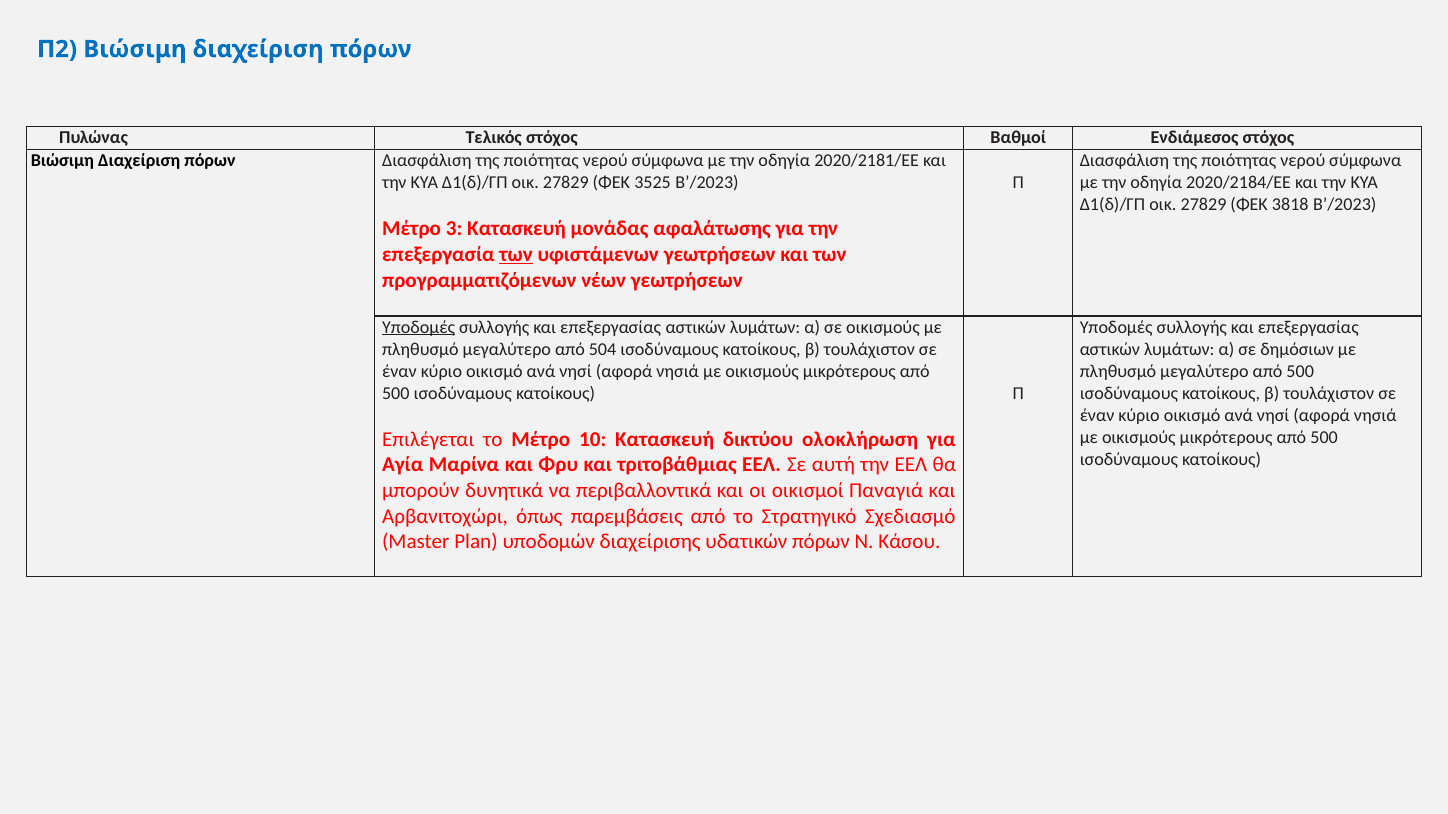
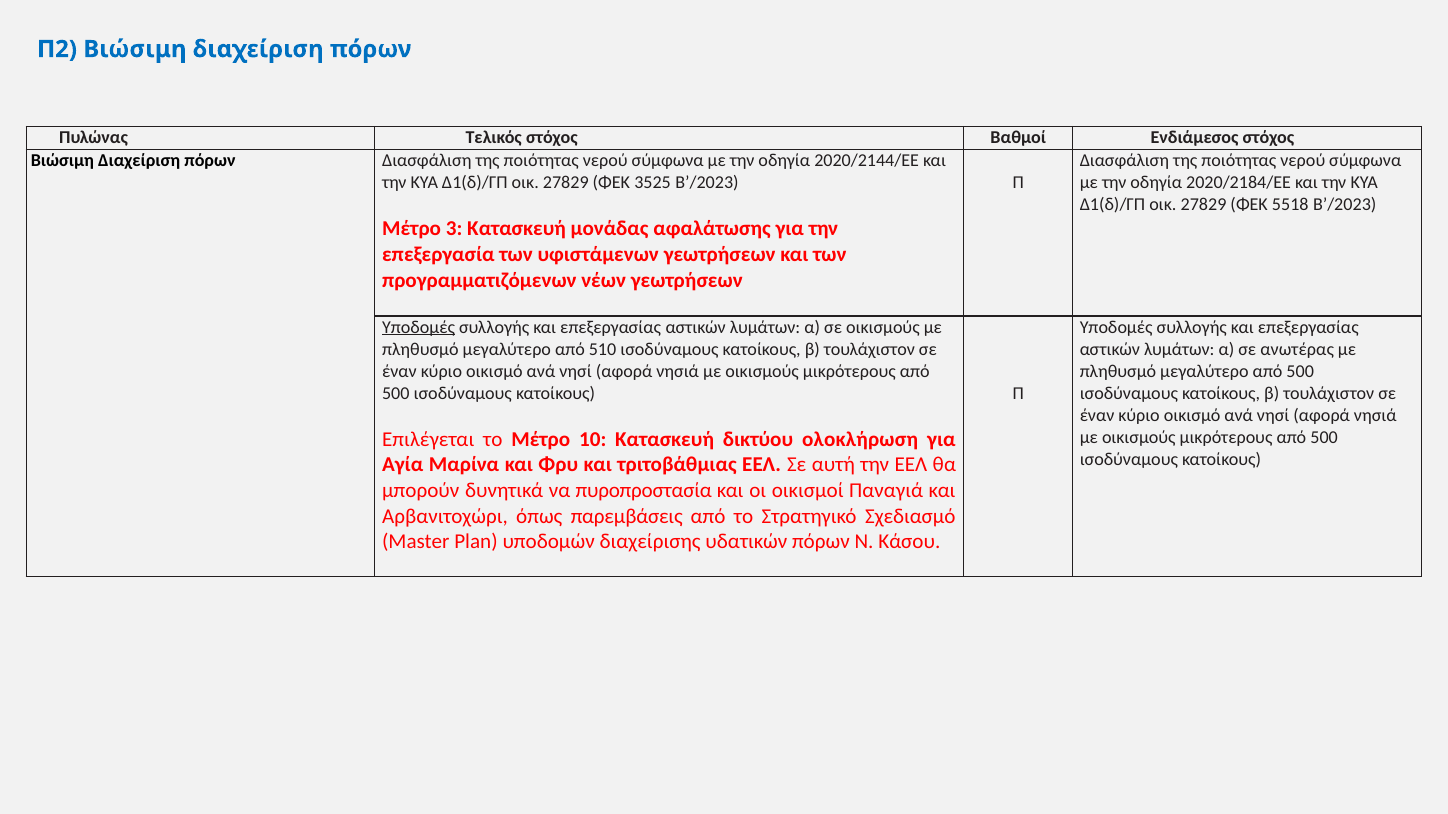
2020/2181/ΕΕ: 2020/2181/ΕΕ -> 2020/2144/ΕΕ (867, 161)
3818: 3818 -> 5518 (1290, 205)
των underline: present -> none (516, 255)
504: 504 -> 510 (603, 349)
δημόσιων: δημόσιων -> ανωτέρας (1297, 349)
περιβαλλοντικά: περιβαλλοντικά -> πυροπροστασία (644, 491)
